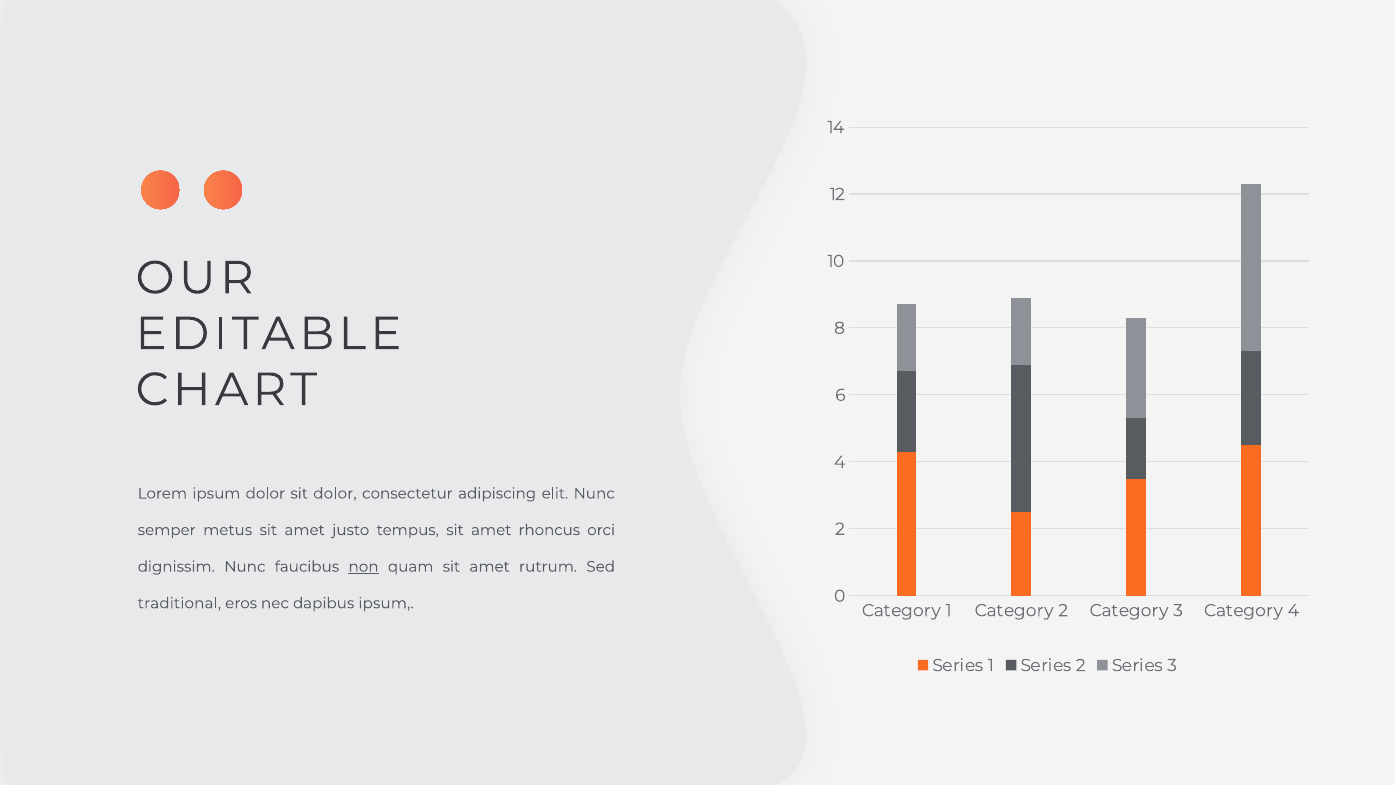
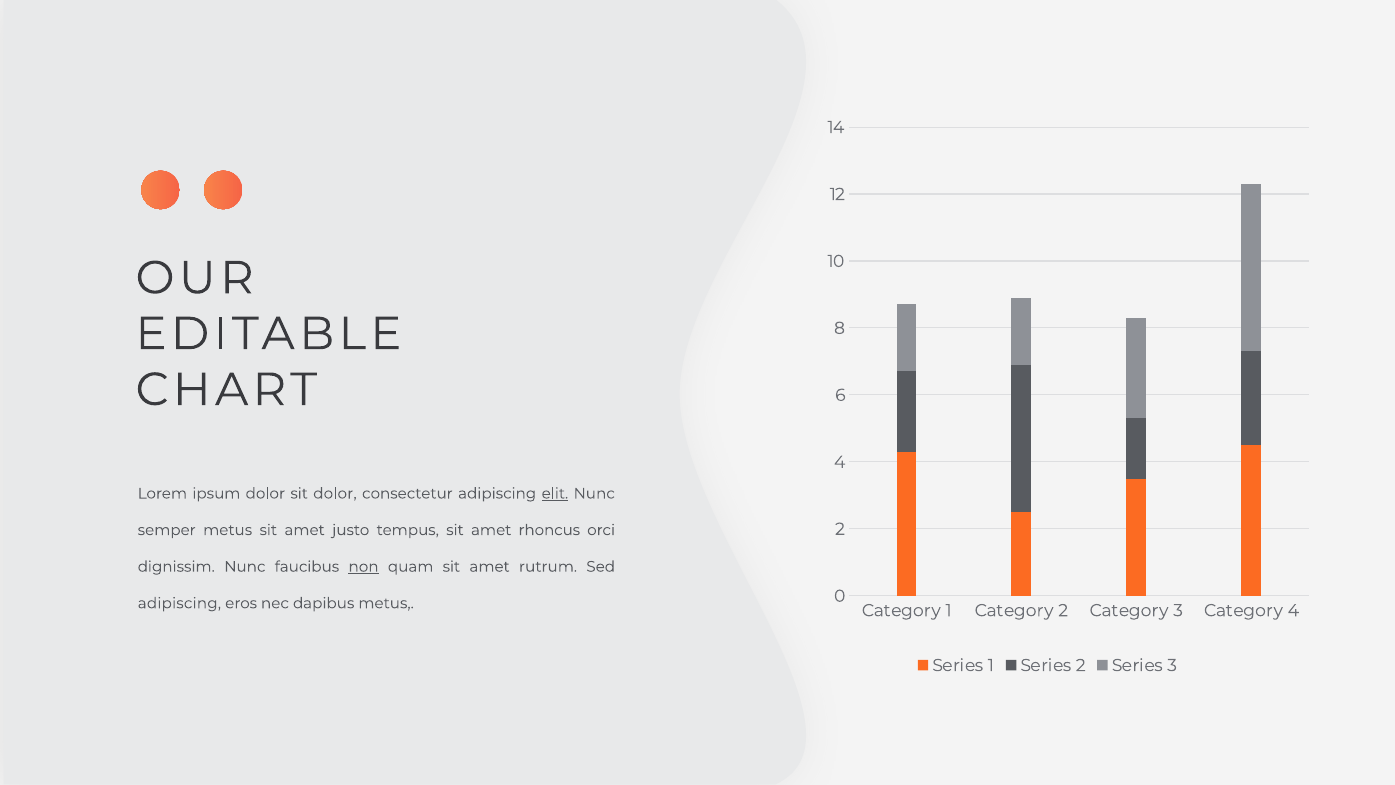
elit underline: none -> present (555, 493)
traditional: traditional -> adipiscing (179, 603)
dapibus ipsum: ipsum -> metus (386, 603)
